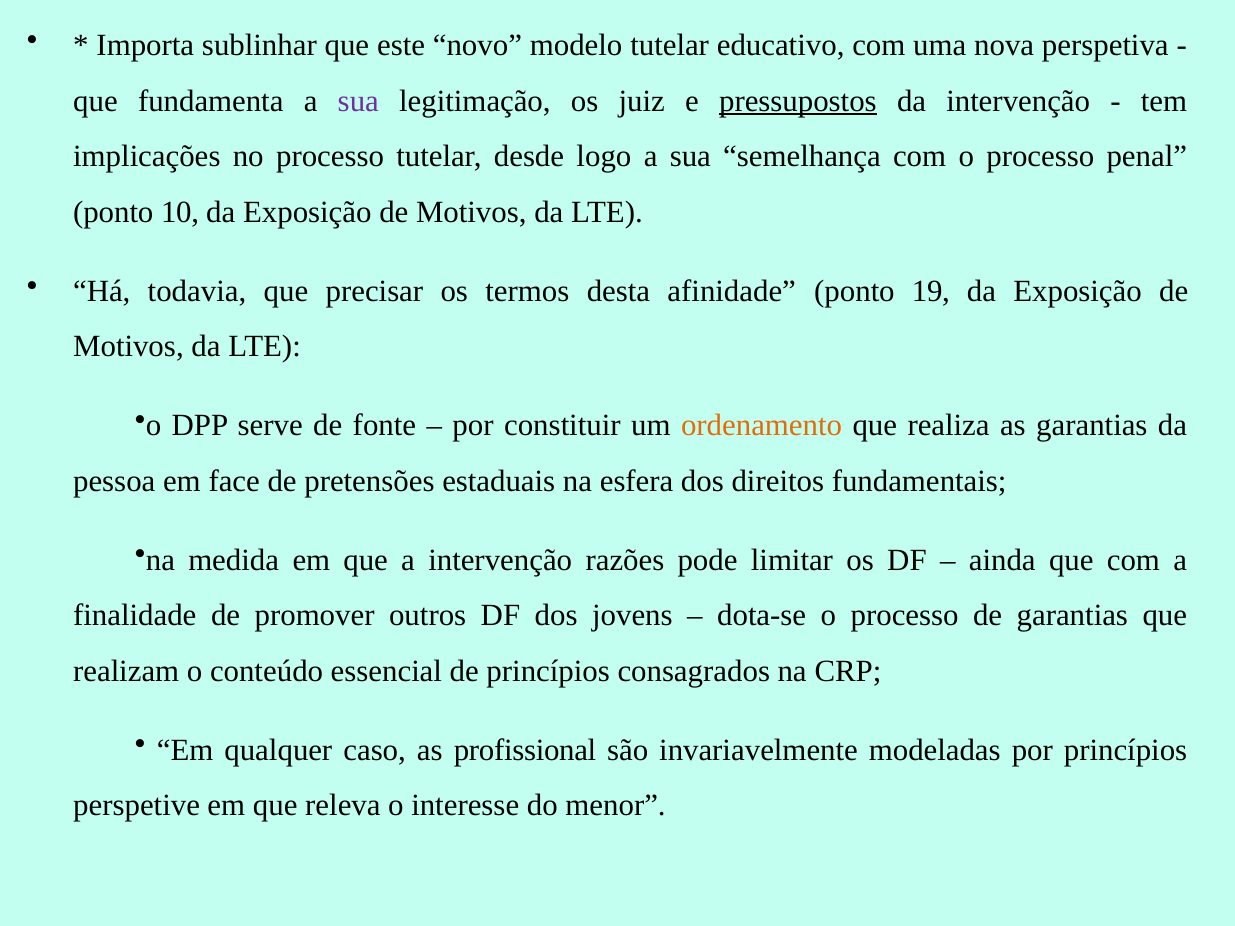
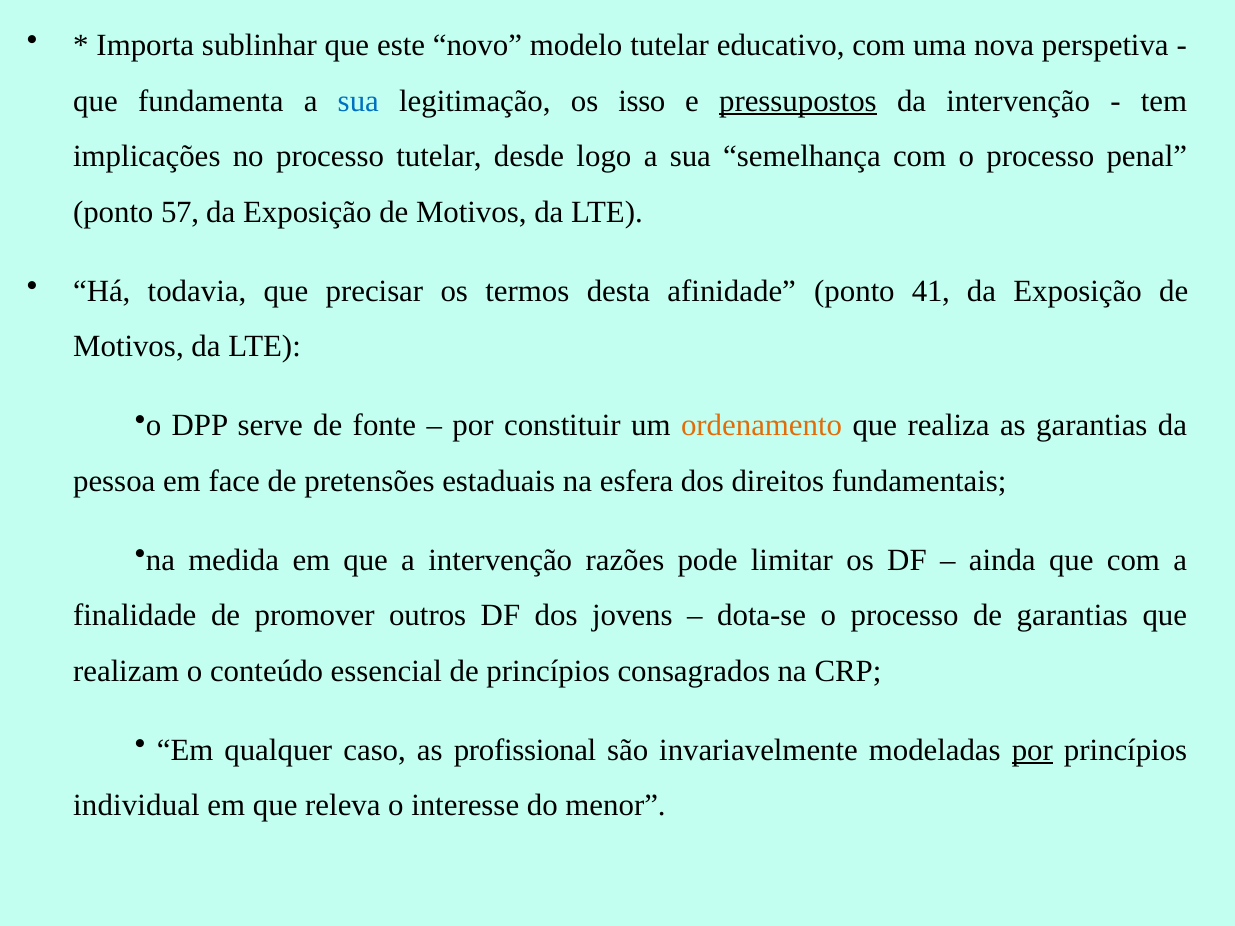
sua colour: purple -> blue (358, 101)
juiz: juiz -> isso (642, 101)
10: 10 -> 57 (180, 212)
19: 19 -> 41 (931, 291)
por underline: none -> present (1032, 750)
perspetive: perspetive -> individual (136, 806)
